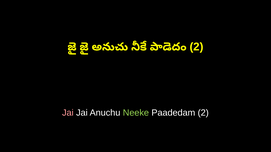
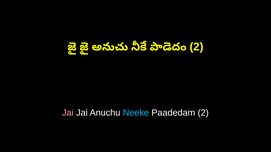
Neeke colour: light green -> light blue (136, 113)
